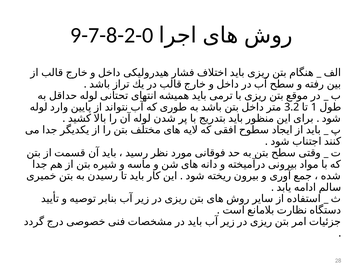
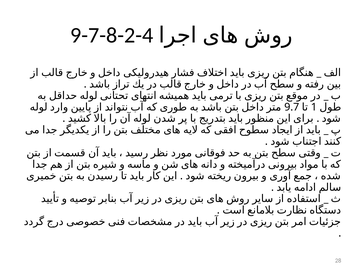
9-7-8-2-0: 9-7-8-2-0 -> 9-7-8-2-4 (112, 35)
3.2: 3.2 -> 9.7 (292, 107)
